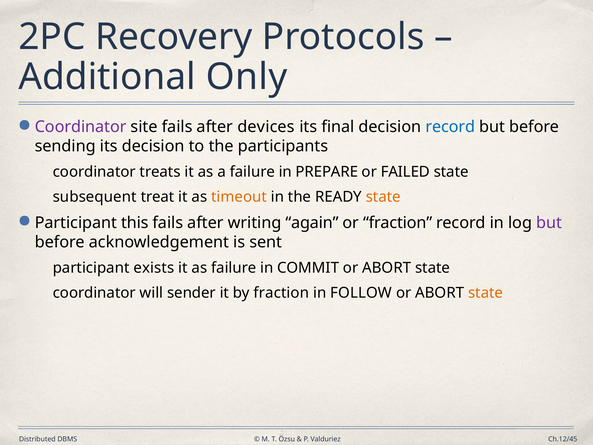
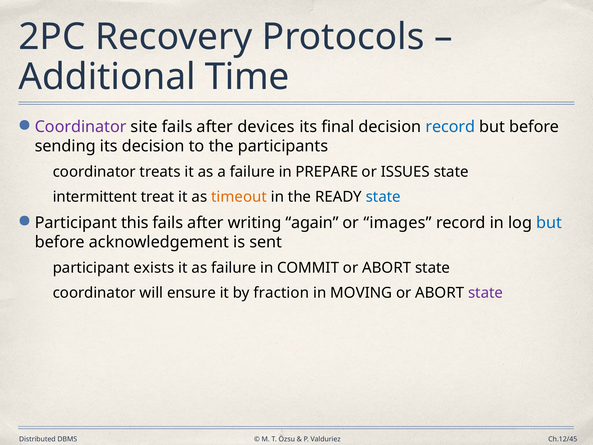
Only: Only -> Time (247, 77)
FAILED: FAILED -> ISSUES (405, 172)
subsequent: subsequent -> intermittent (95, 197)
state colour: orange -> blue (383, 197)
or fraction: fraction -> images (397, 223)
but colour: purple -> blue (549, 223)
sender: sender -> ensure (191, 293)
FOLLOW: FOLLOW -> MOVING (361, 293)
state colour: orange -> purple (486, 293)
